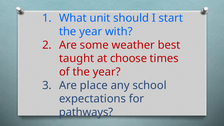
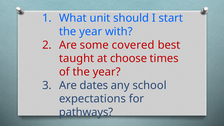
weather: weather -> covered (133, 45)
place: place -> dates (94, 85)
